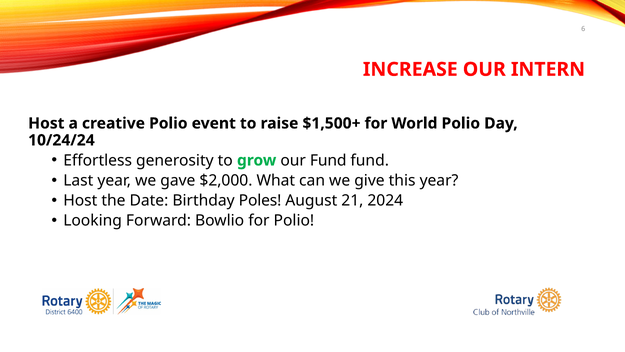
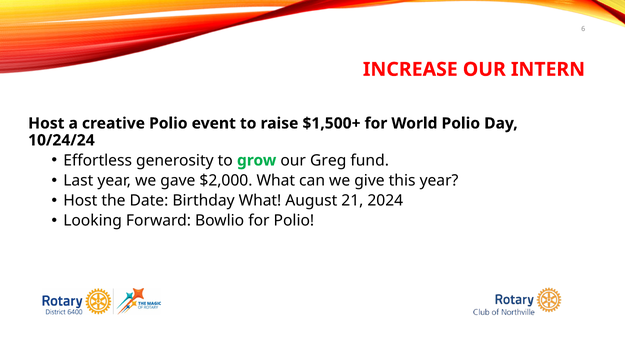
our Fund: Fund -> Greg (328, 160)
Birthday Poles: Poles -> What (260, 200)
